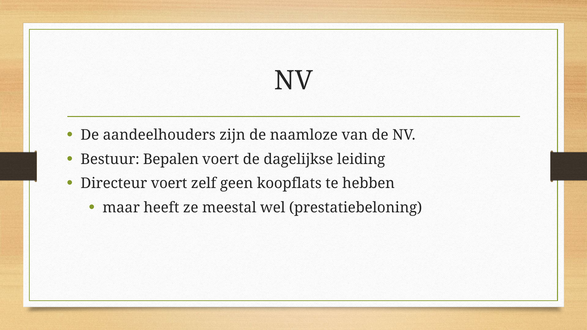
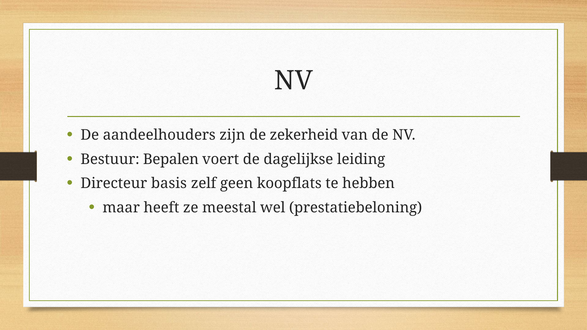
naamloze: naamloze -> zekerheid (304, 135)
Directeur voert: voert -> basis (169, 184)
